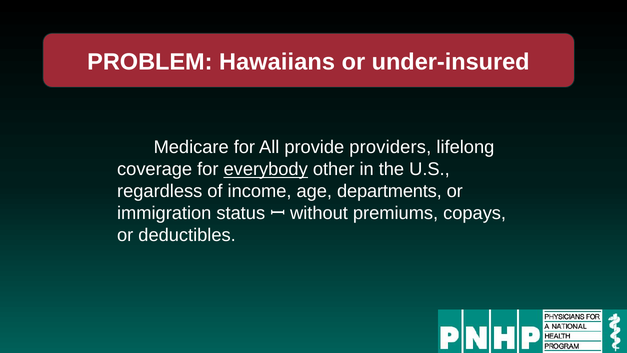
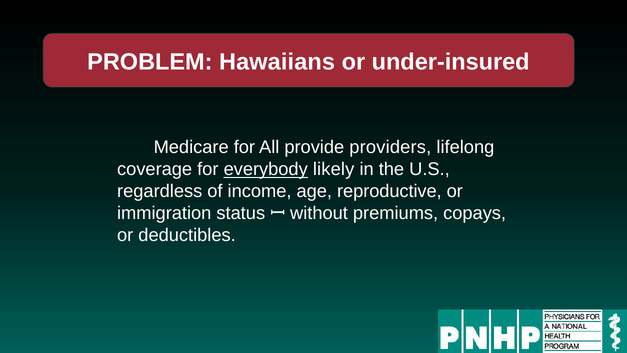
other: other -> likely (334, 169)
departments: departments -> reproductive (389, 191)
